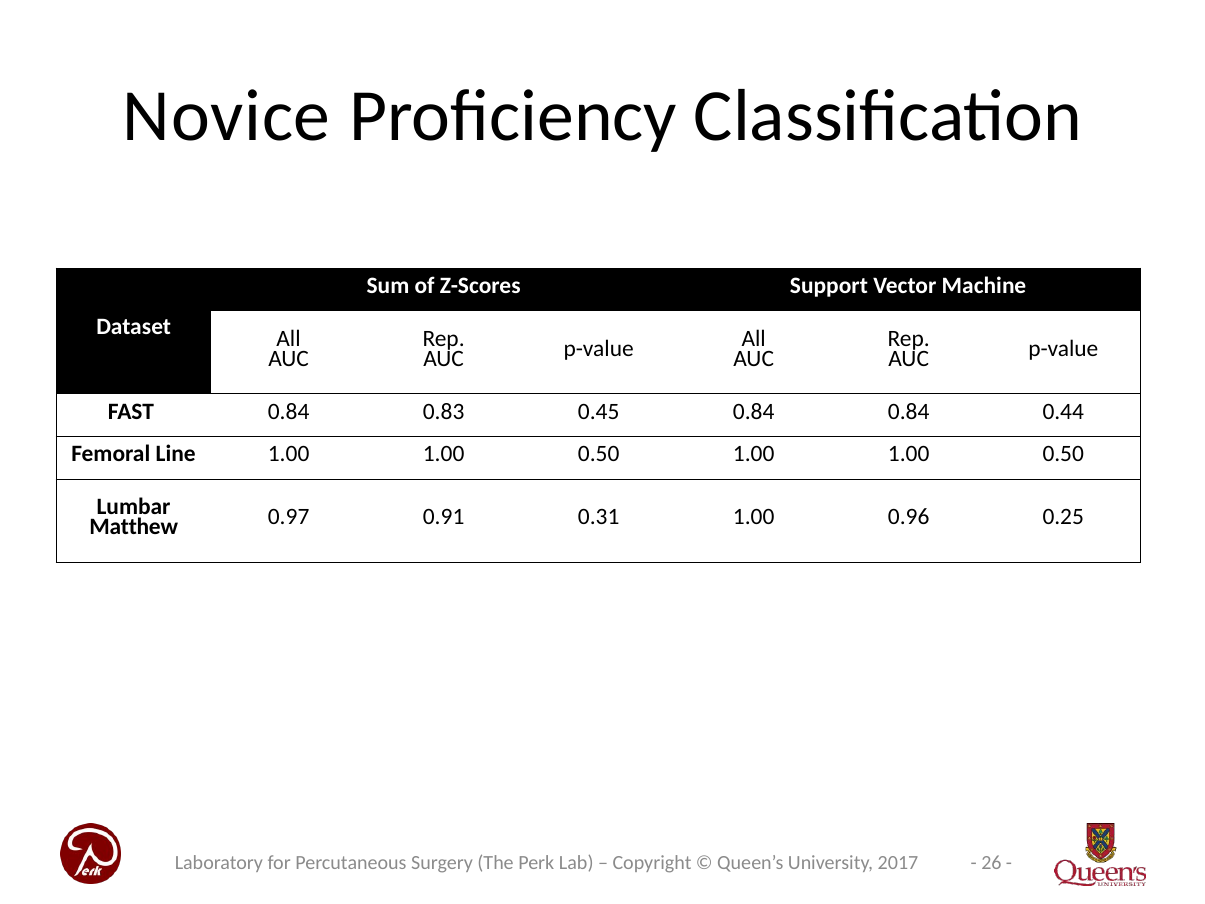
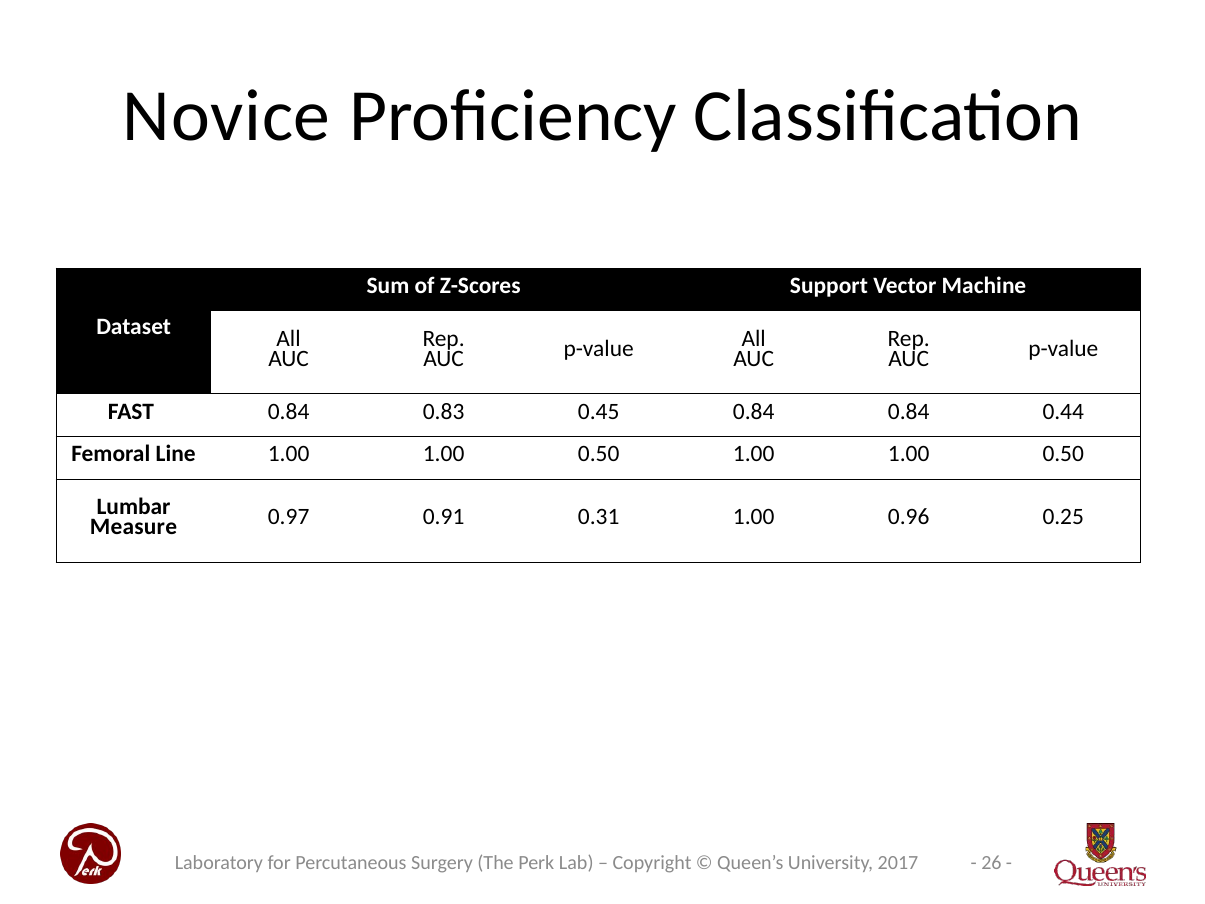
Matthew: Matthew -> Measure (133, 527)
